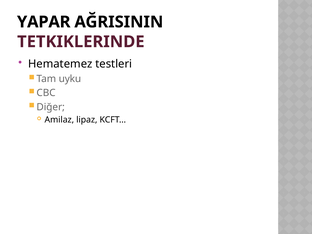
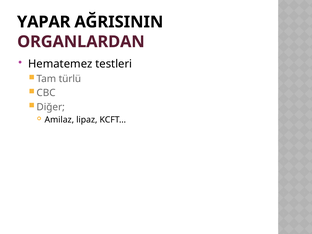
TETKIKLERINDE: TETKIKLERINDE -> ORGANLARDAN (81, 42)
uyku: uyku -> türlü (70, 79)
